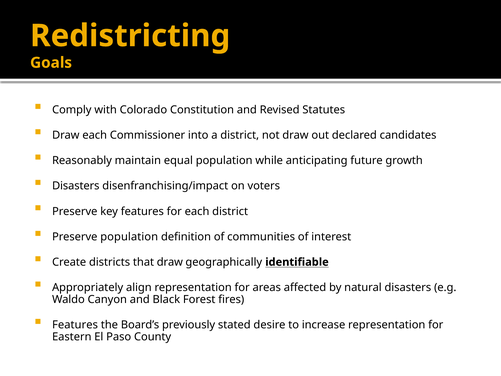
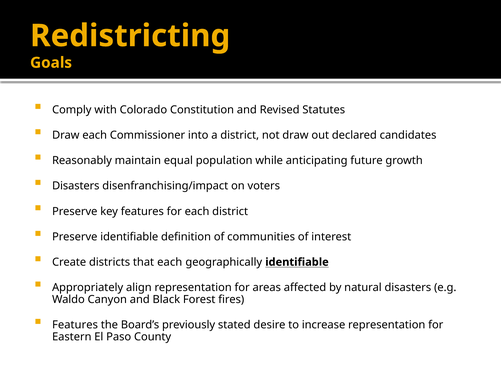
Preserve population: population -> identifiable (129, 237)
that draw: draw -> each (170, 262)
